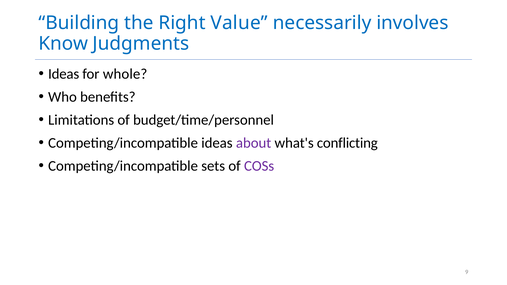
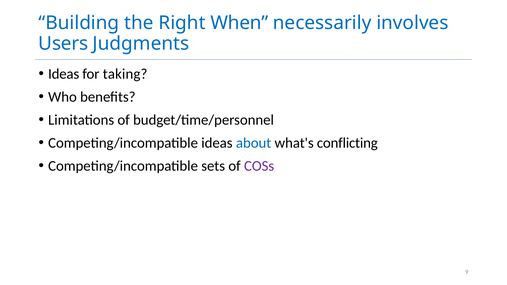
Value: Value -> When (239, 23)
Know: Know -> Users (63, 44)
whole: whole -> taking (125, 74)
about colour: purple -> blue (254, 143)
